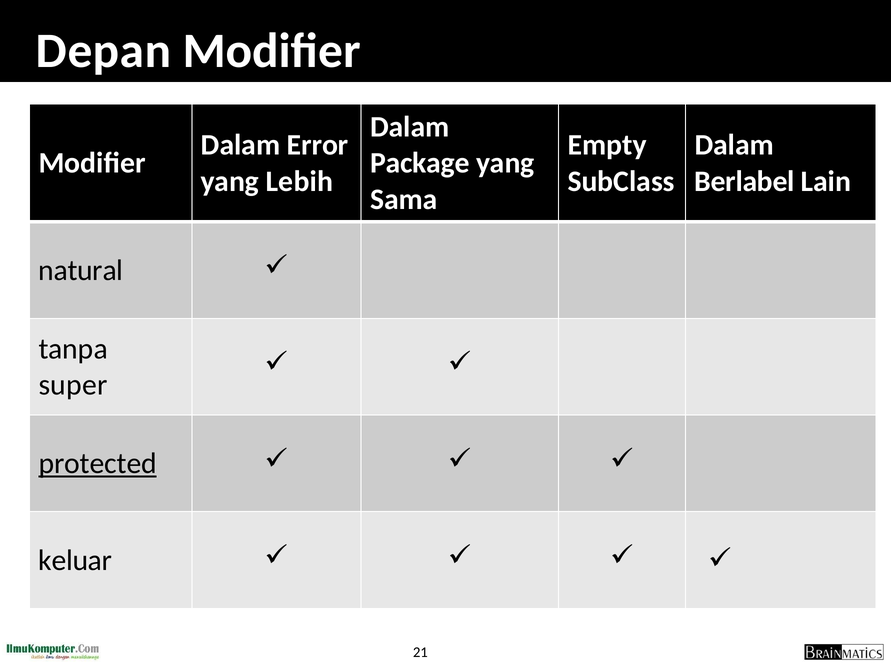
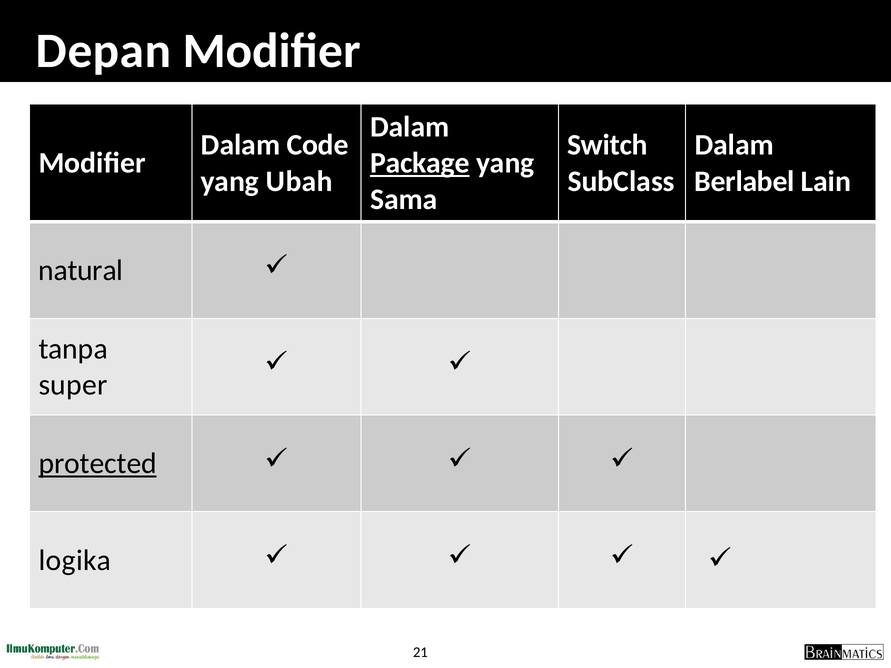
Error: Error -> Code (318, 145)
Empty: Empty -> Switch (607, 145)
Package underline: none -> present (420, 163)
Lebih: Lebih -> Ubah (299, 181)
keluar: keluar -> logika (75, 561)
